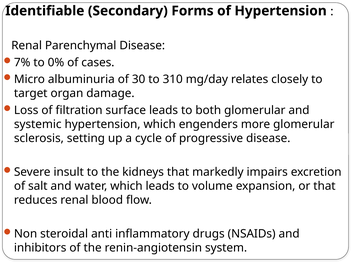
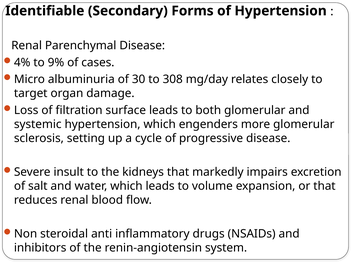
7%: 7% -> 4% (22, 63)
0%: 0% -> 9% (56, 63)
310: 310 -> 308 (173, 79)
